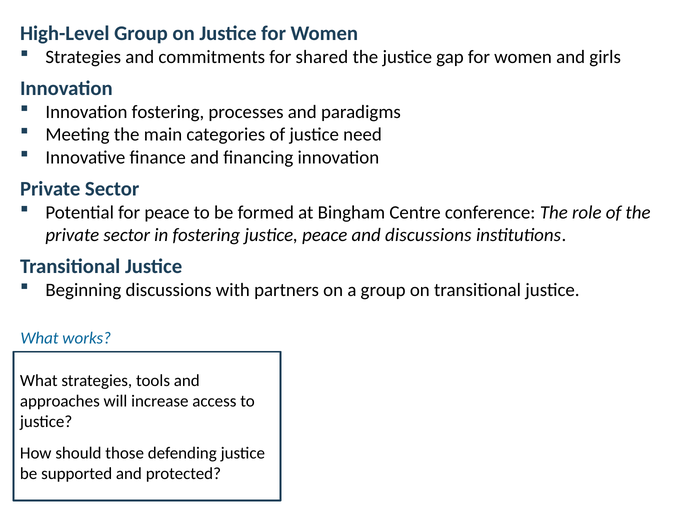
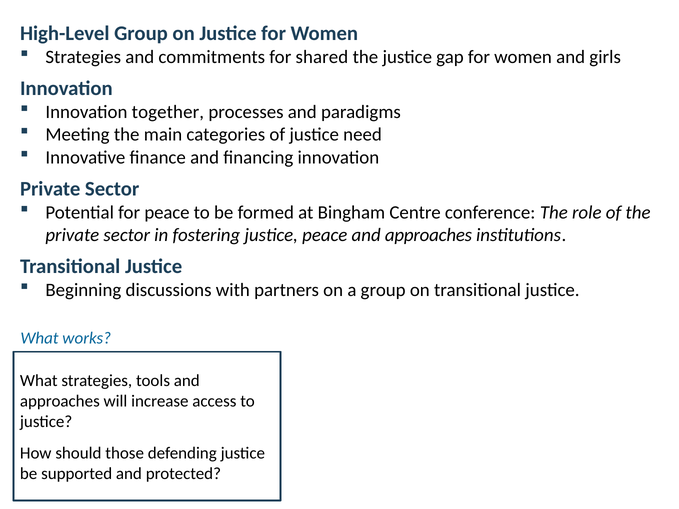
Innovation fostering: fostering -> together (168, 112)
peace and discussions: discussions -> approaches (428, 235)
